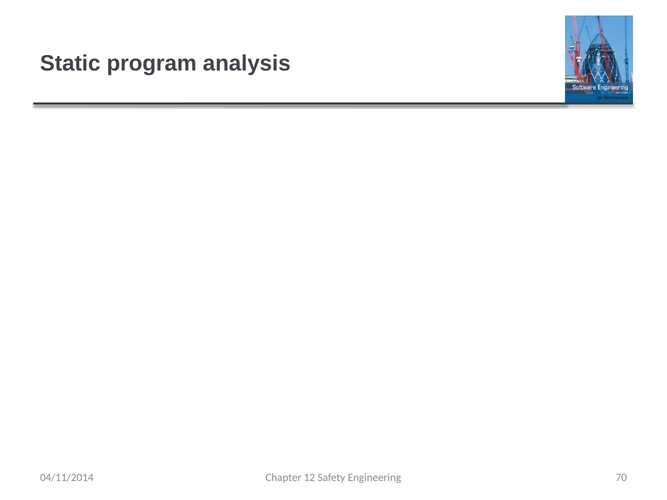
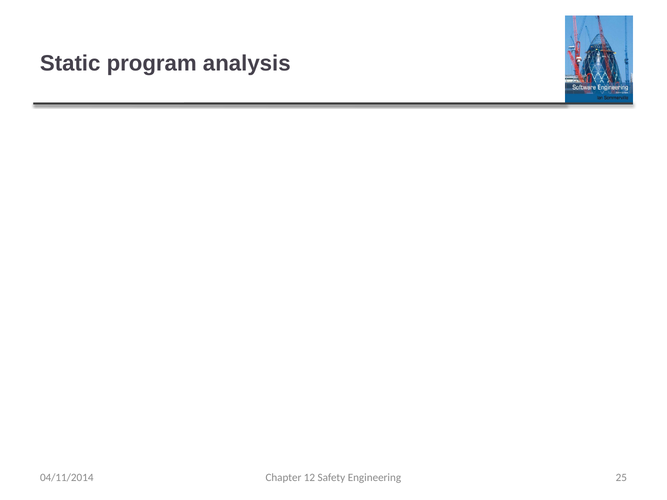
70: 70 -> 25 (621, 478)
